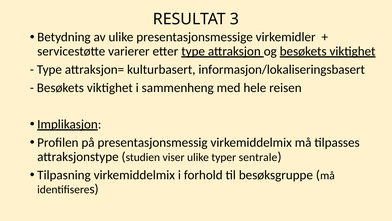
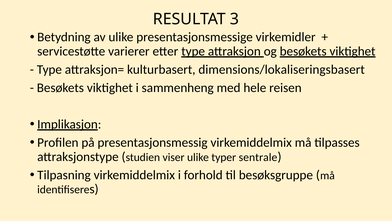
informasjon/lokaliseringsbasert: informasjon/lokaliseringsbasert -> dimensions/lokaliseringsbasert (282, 69)
